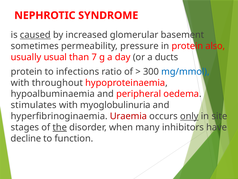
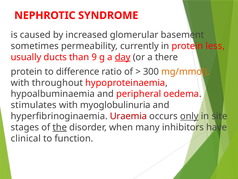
caused underline: present -> none (35, 35)
pressure: pressure -> currently (139, 46)
also: also -> less (215, 46)
usual: usual -> ducts (55, 57)
7: 7 -> 9 (94, 57)
day underline: none -> present (123, 57)
ducts: ducts -> there (166, 57)
infections: infections -> difference (78, 71)
mg/mmol colour: blue -> orange (185, 71)
decline: decline -> clinical (26, 138)
